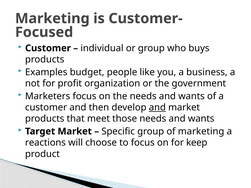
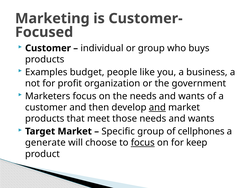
of marketing: marketing -> cellphones (201, 132)
reactions: reactions -> generate (45, 143)
focus underline: none -> present (143, 143)
